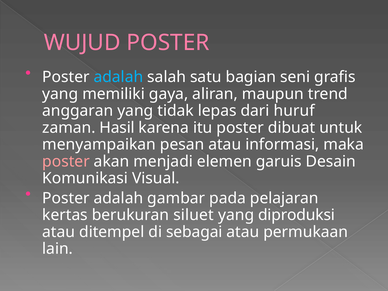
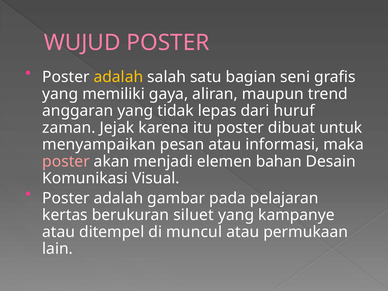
adalah colour: light blue -> yellow (118, 77)
Hasil: Hasil -> Jejak (117, 128)
garuis: garuis -> bahan (279, 161)
diproduksi: diproduksi -> kampanye (296, 215)
sebagai: sebagai -> muncul (194, 232)
